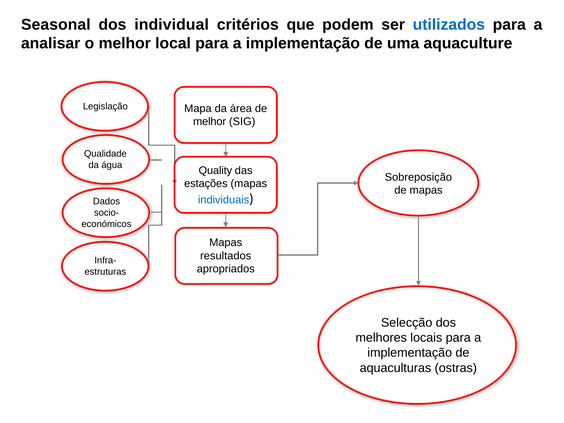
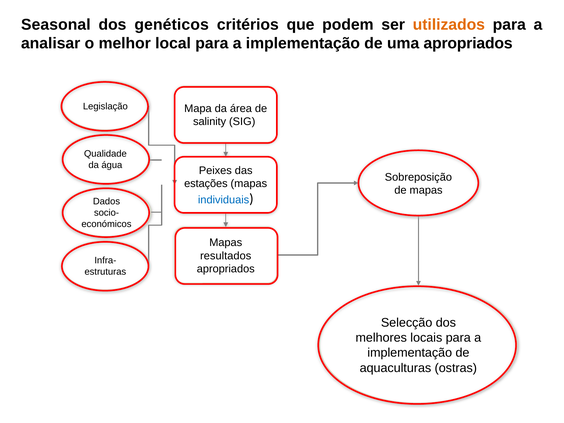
individual: individual -> genéticos (172, 25)
utilizados colour: blue -> orange (449, 25)
uma aquaculture: aquaculture -> apropriados (468, 43)
melhor: melhor -> salinity (210, 122)
Quality: Quality -> Peixes (215, 170)
